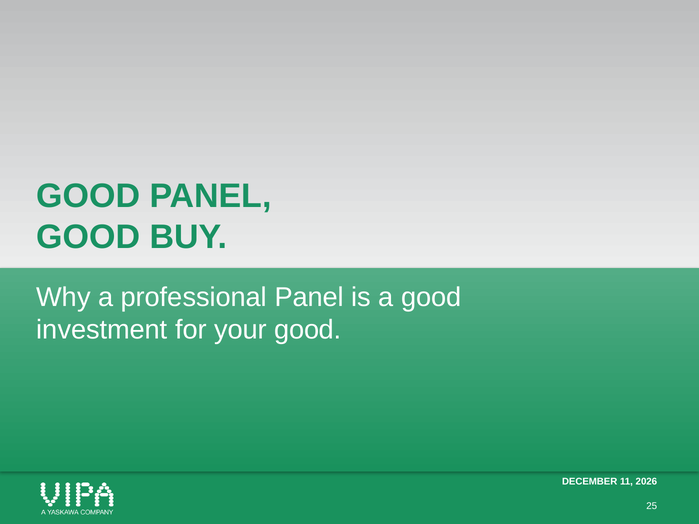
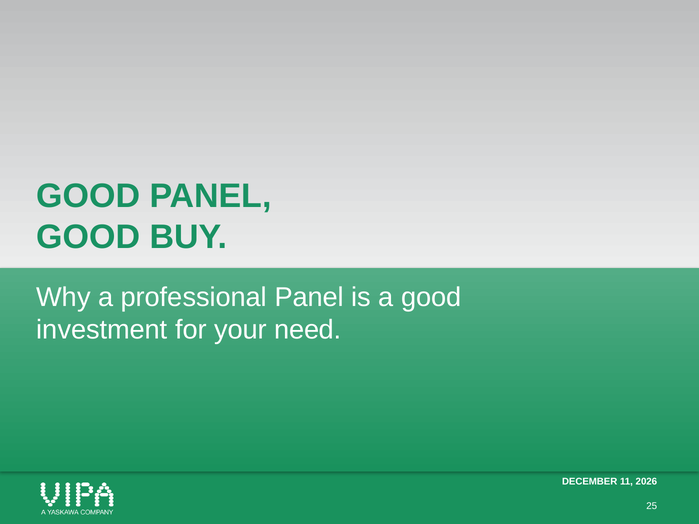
your good: good -> need (308, 330)
